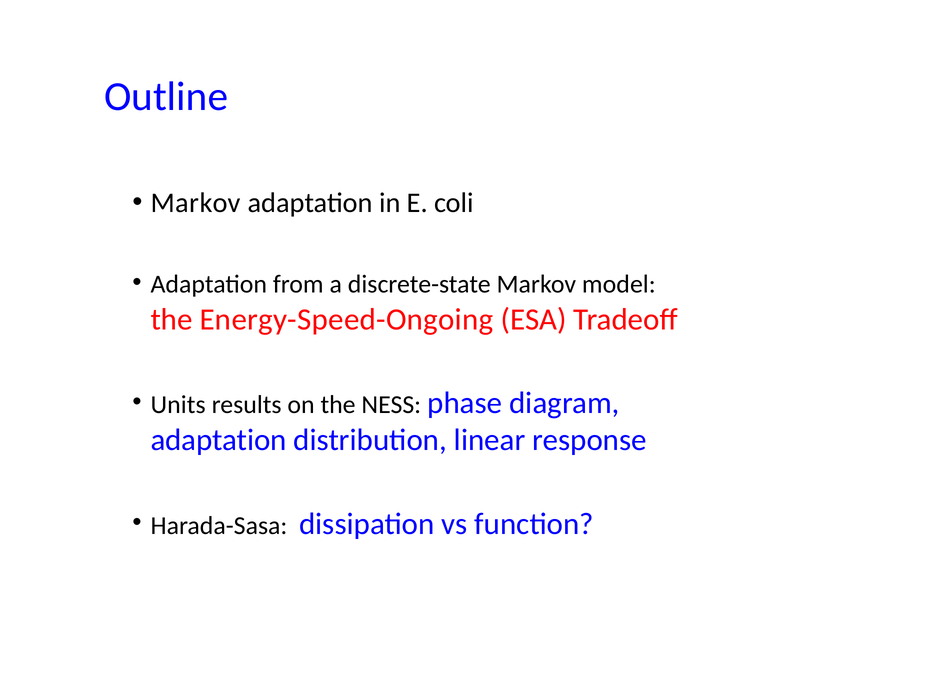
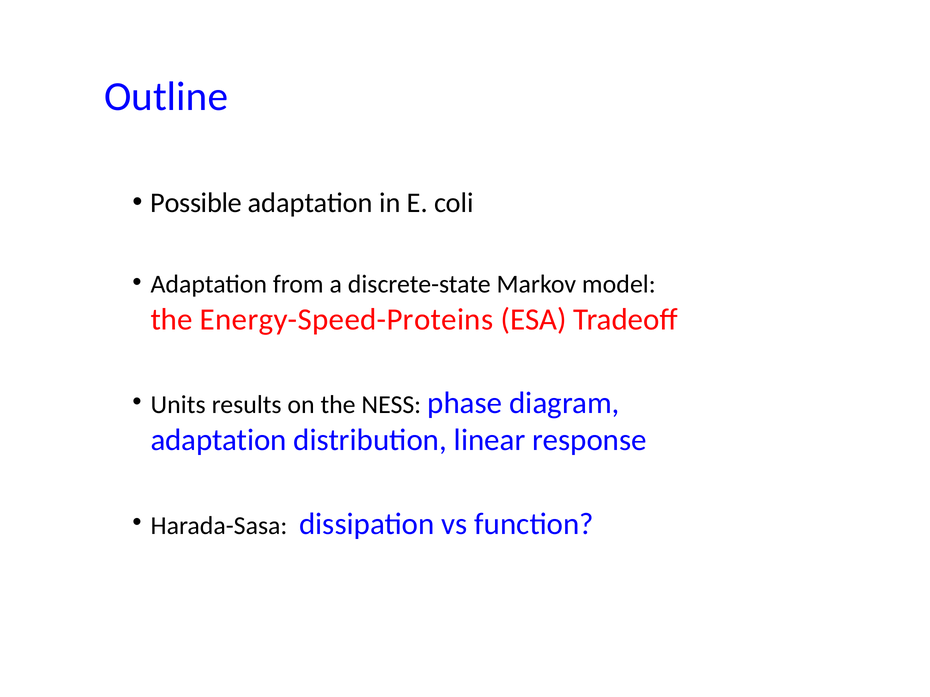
Markov: Markov -> Possible (196, 203)
Energy-Speed-Ongoing: Energy-Speed-Ongoing -> Energy-Speed-Proteins (346, 320)
